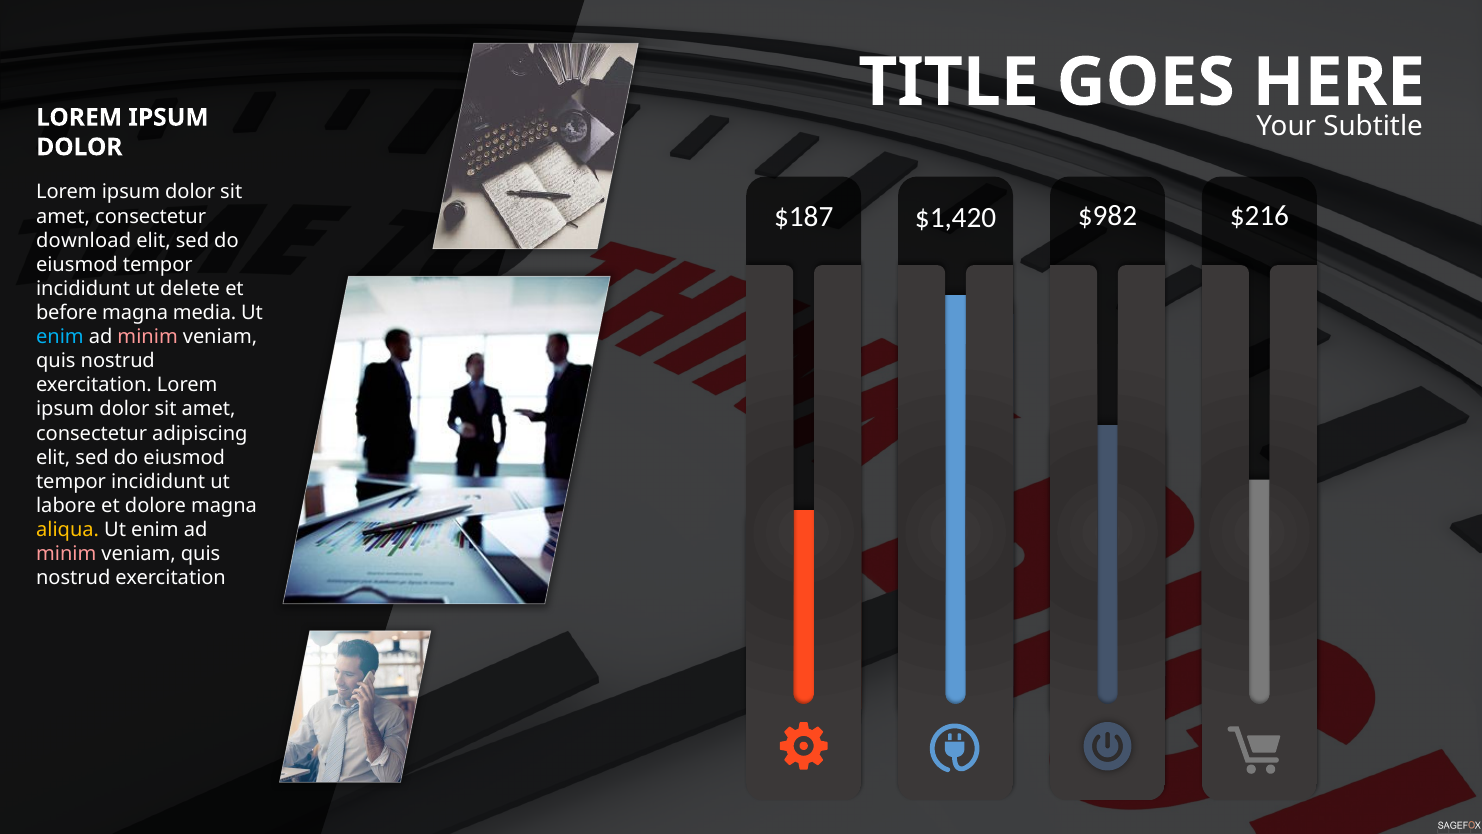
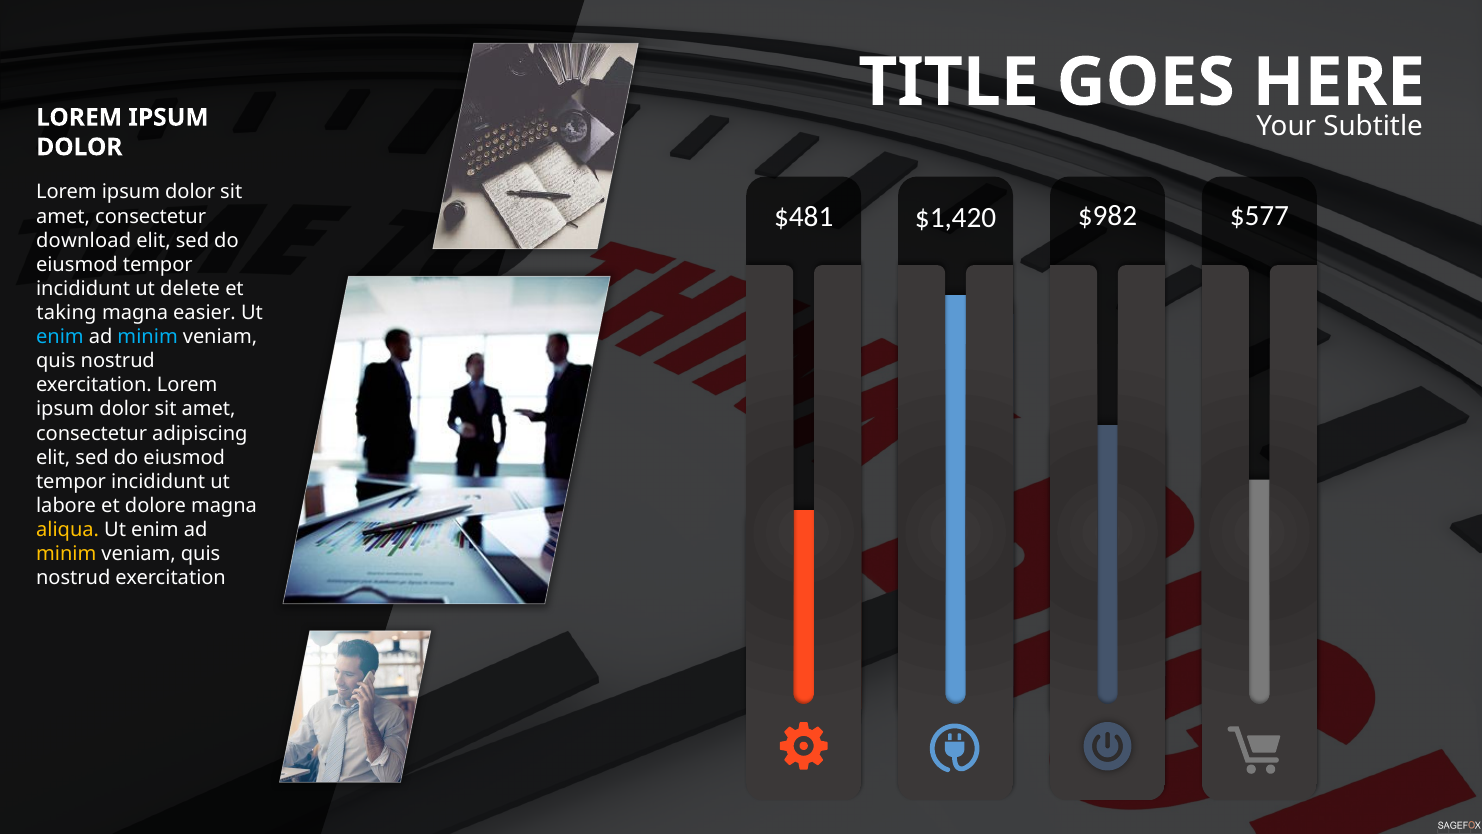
$187: $187 -> $481 (804, 216)
$216: $216 -> $577 (1259, 215)
before: before -> taking (66, 313)
media: media -> easier (204, 313)
minim colour: pink -> light blue (148, 337)
minim colour: pink -> yellow (66, 554)
